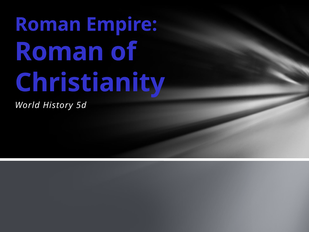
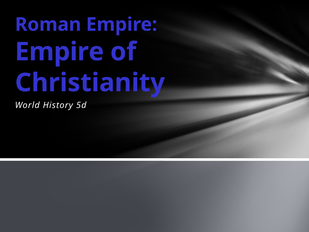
Roman: Roman -> Empire (59, 52)
